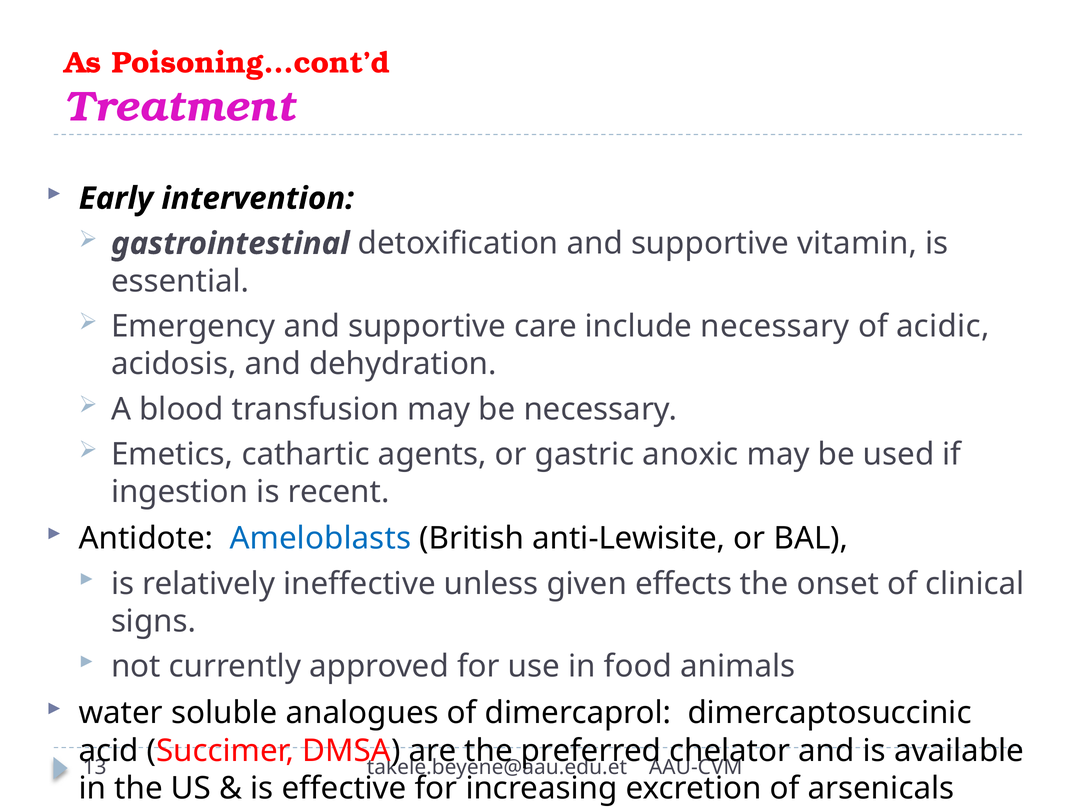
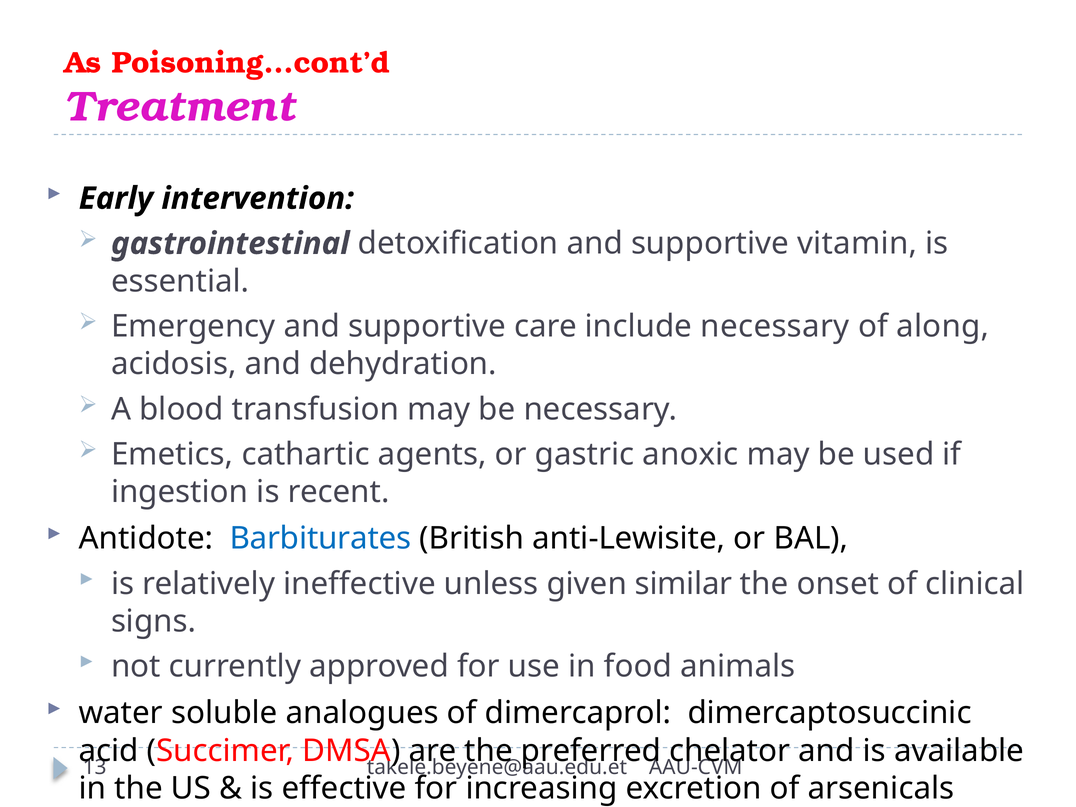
acidic: acidic -> along (943, 326)
Ameloblasts: Ameloblasts -> Barbiturates (320, 539)
effects: effects -> similar (684, 584)
